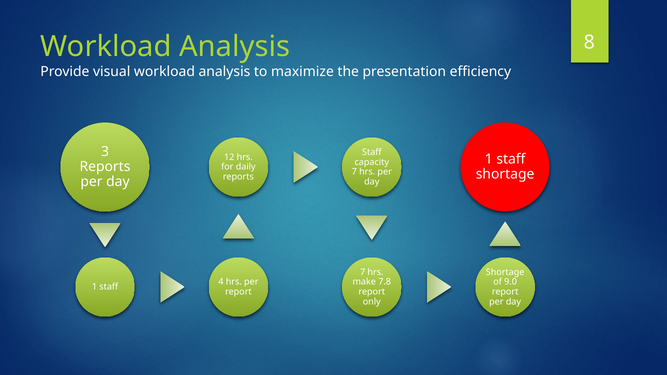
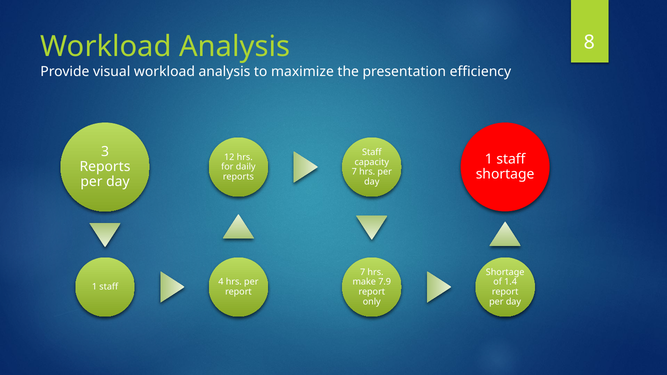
7.8: 7.8 -> 7.9 (385, 282)
9.0: 9.0 -> 1.4 (511, 282)
